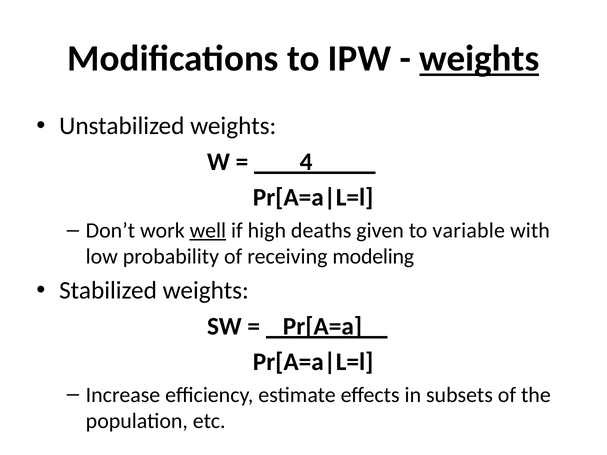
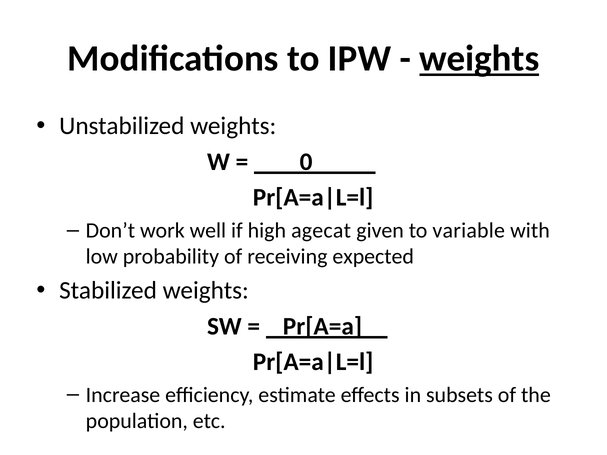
4_____: 4_____ -> 0_____ (338, 162)
well underline: present -> none (208, 231)
deaths: deaths -> agecat (321, 231)
modeling: modeling -> expected (373, 257)
